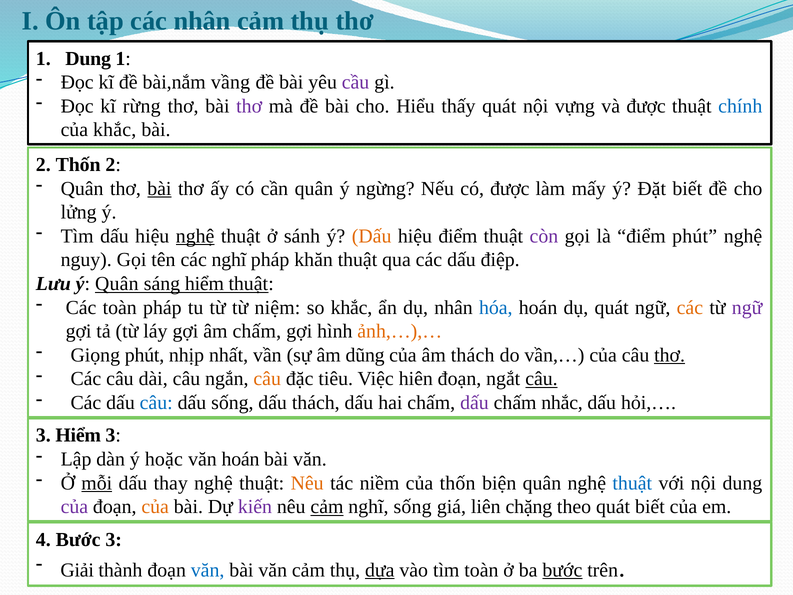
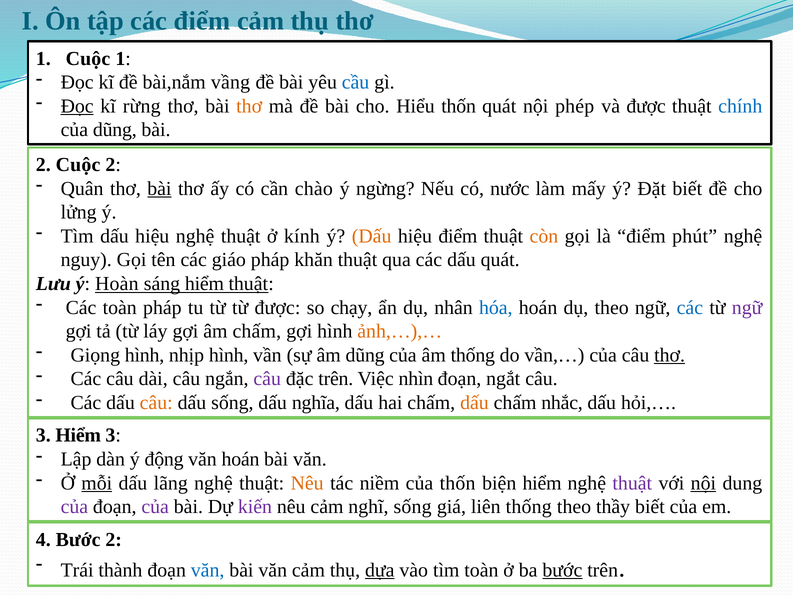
các nhân: nhân -> điểm (202, 21)
1 Dung: Dung -> Cuộc (88, 58)
cầu colour: purple -> blue (356, 82)
Đọc underline: none -> present (77, 106)
thơ colour: purple -> orange (249, 106)
Hiểu thấy: thấy -> thốn (459, 106)
vựng: vựng -> phép (575, 106)
của khắc: khắc -> dũng (115, 130)
2 Thốn: Thốn -> Cuộc (78, 165)
cần quân: quân -> chào (314, 188)
có được: được -> nước (510, 188)
nghệ underline: present -> none (195, 236)
sánh: sánh -> kính (302, 236)
còn colour: purple -> orange (544, 236)
các nghĩ: nghĩ -> giáo (229, 260)
dấu điệp: điệp -> quát (500, 260)
ý Quân: Quân -> Hoàn (117, 284)
từ niệm: niệm -> được (277, 307)
so khắc: khắc -> chạy (351, 307)
dụ quát: quát -> theo (612, 307)
các colour: orange -> blue (690, 307)
Giọng phút: phút -> hình (145, 355)
nhịp nhất: nhất -> hình (229, 355)
âm thách: thách -> thống (473, 355)
câu colour: orange -> purple (267, 379)
đặc tiêu: tiêu -> trên (336, 379)
hiên: hiên -> nhìn (416, 379)
câu underline: present -> none (541, 379)
câu colour: blue -> orange (156, 403)
dấu thách: thách -> nghĩa (316, 403)
dấu colour: purple -> orange (474, 403)
hoặc: hoặc -> động (164, 459)
thay: thay -> lãng (171, 483)
biện quân: quân -> hiểm (542, 483)
thuật colour: blue -> purple (632, 483)
nội underline: none -> present (703, 483)
của colour: orange -> purple (155, 507)
cảm underline: present -> none (327, 507)
liên chặng: chặng -> thống (529, 507)
theo quát: quát -> thầy (613, 507)
Bước 3: 3 -> 2 (114, 539)
Giải: Giải -> Trái (77, 570)
